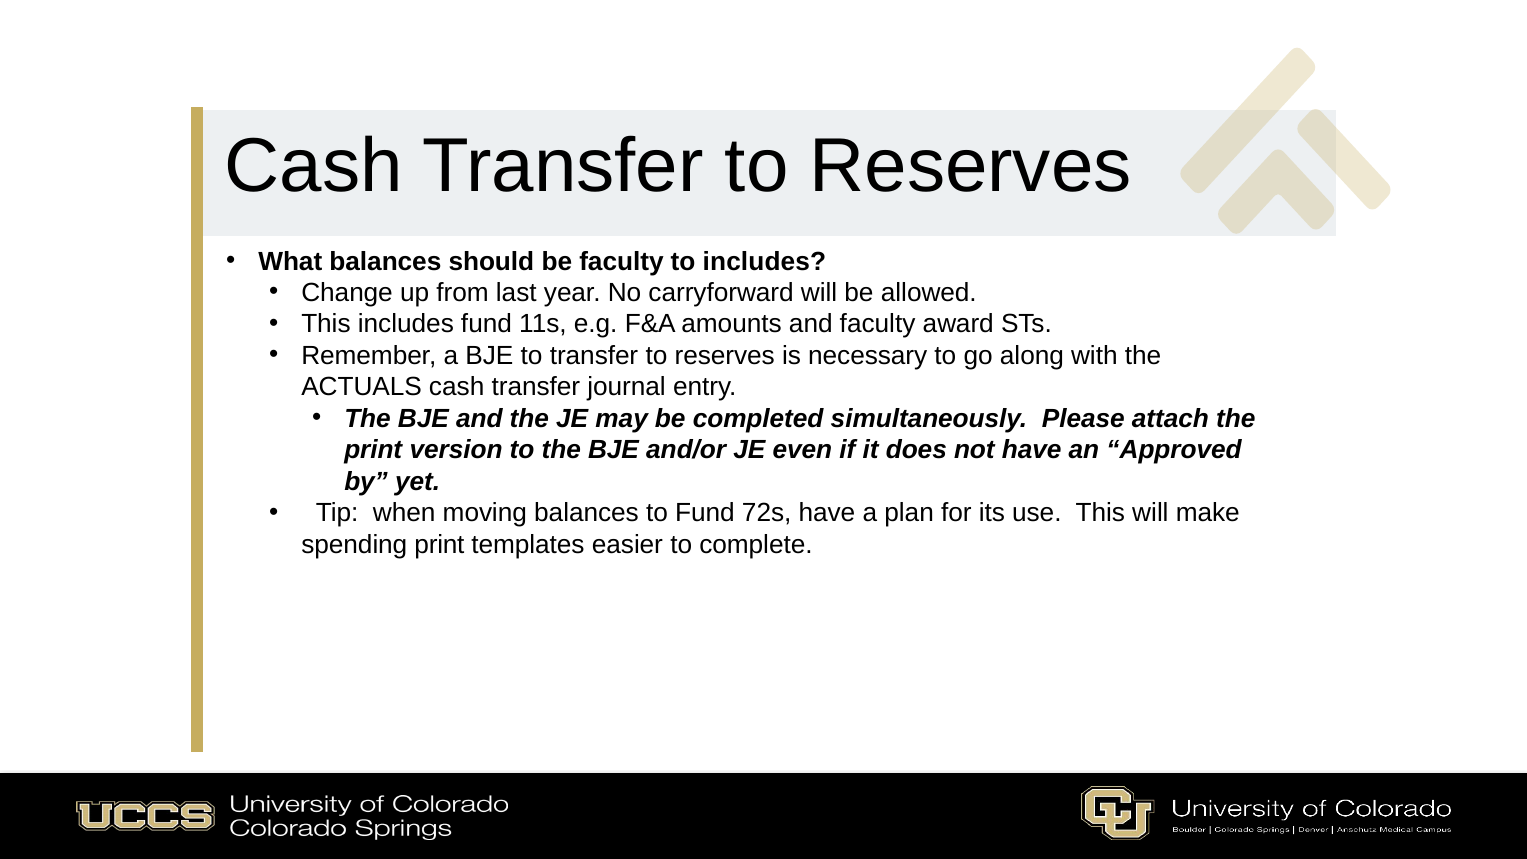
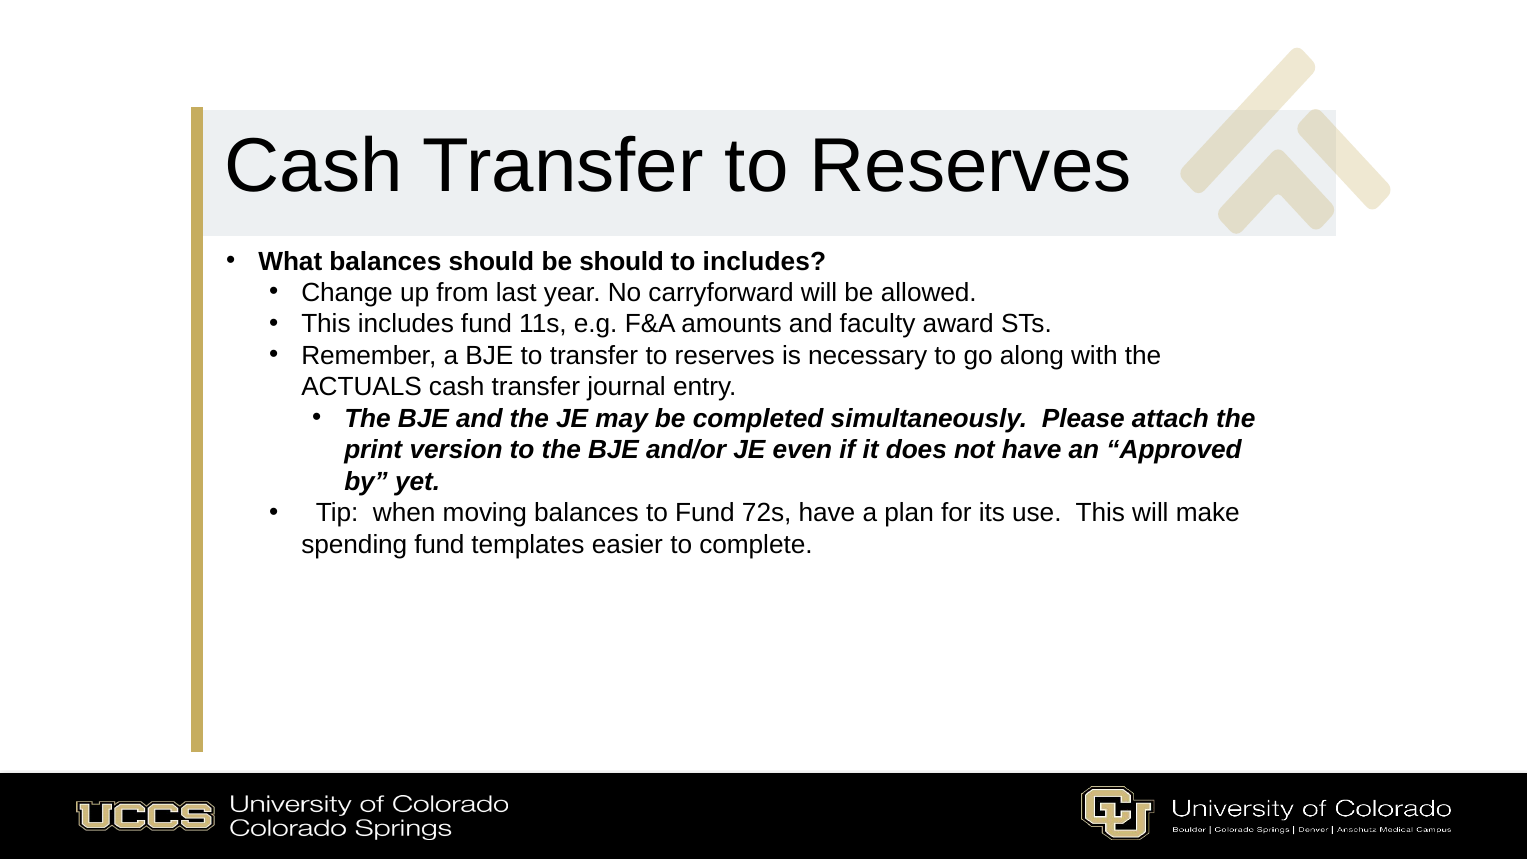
be faculty: faculty -> should (622, 261)
spending print: print -> fund (439, 545)
